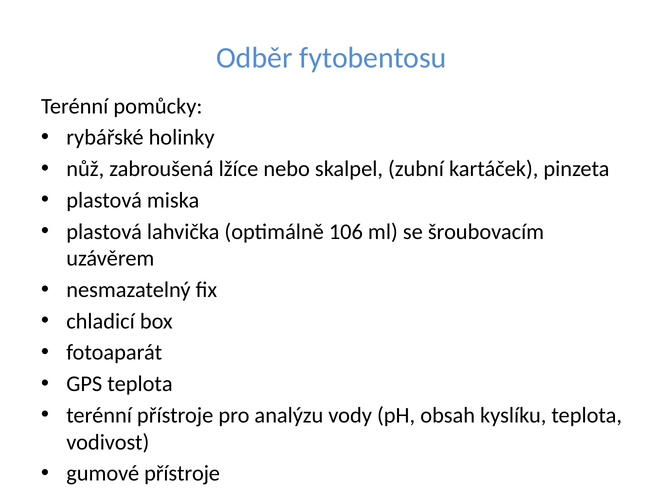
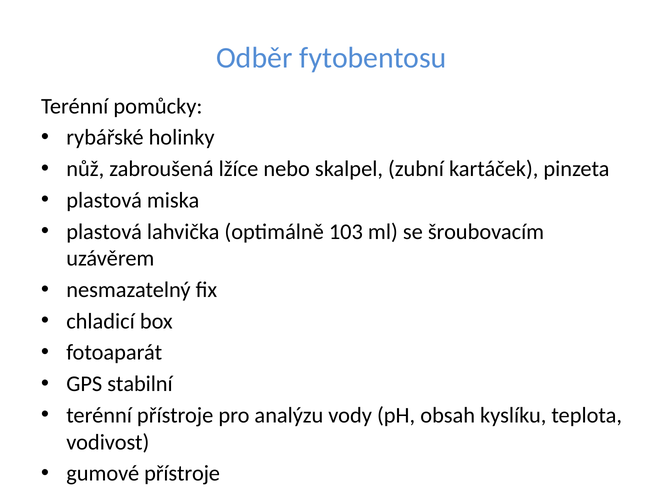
106: 106 -> 103 (346, 232)
GPS teplota: teplota -> stabilní (140, 384)
